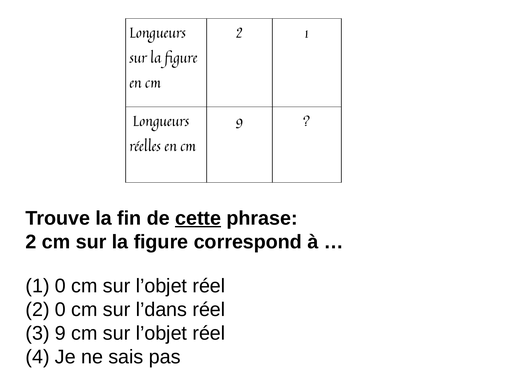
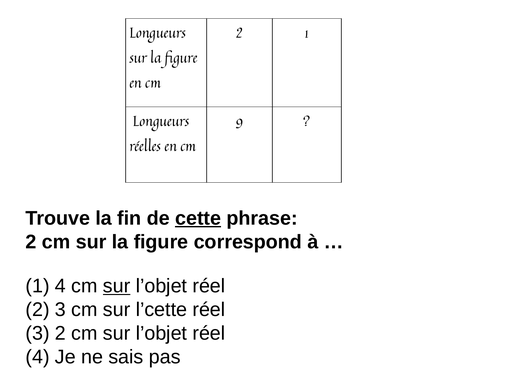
1 0: 0 -> 4 (60, 285)
sur underline: none -> present (117, 285)
2 0: 0 -> 3 (60, 309)
l’dans: l’dans -> l’cette (161, 309)
9: 9 -> 2 (60, 333)
